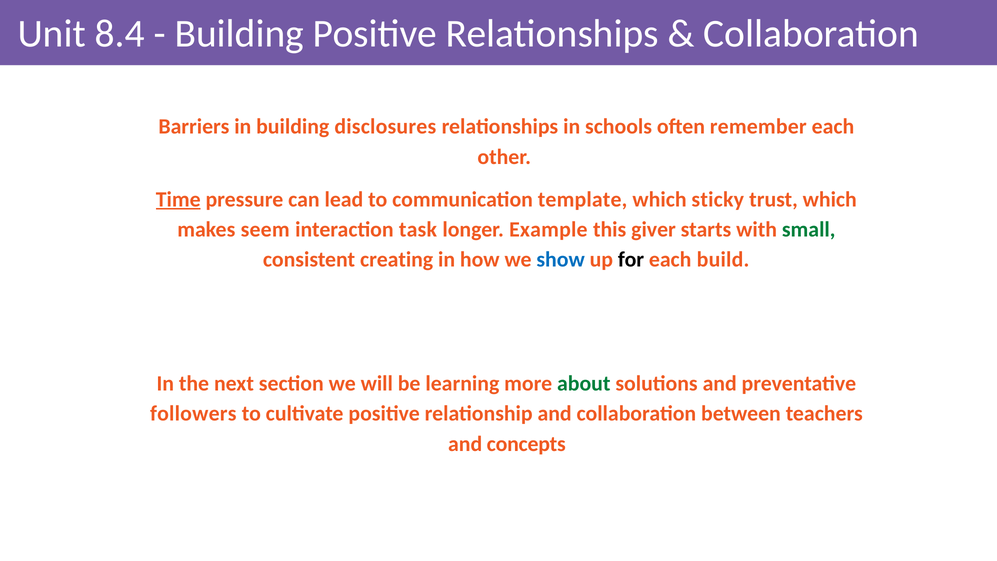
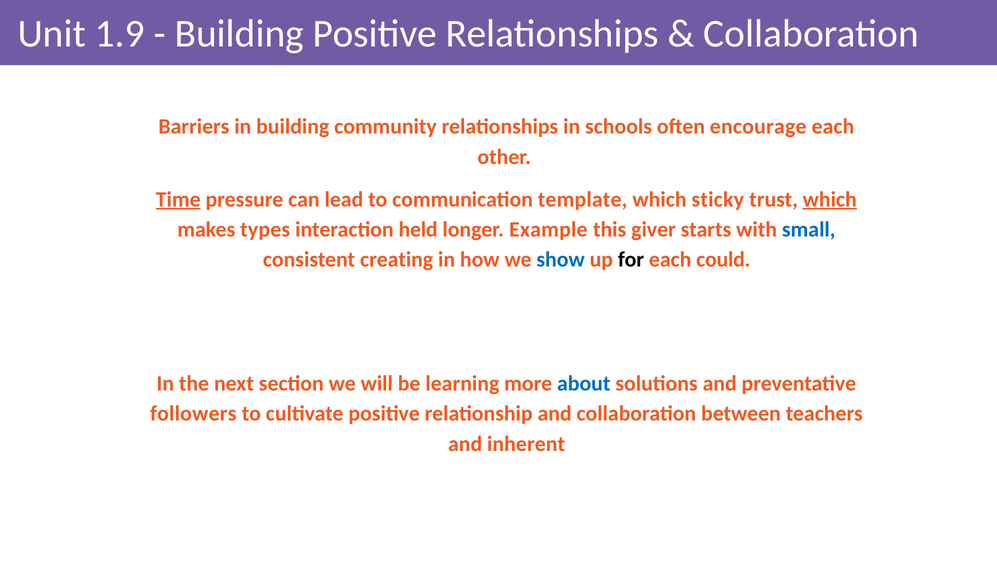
8.4: 8.4 -> 1.9 (120, 34)
disclosures: disclosures -> community (385, 127)
remember: remember -> encourage (758, 127)
which underline: none -> present (830, 199)
seem: seem -> types (265, 229)
task: task -> held (418, 229)
small colour: green -> blue (809, 229)
build: build -> could (723, 260)
about colour: green -> blue (584, 384)
concepts: concepts -> inherent (526, 444)
